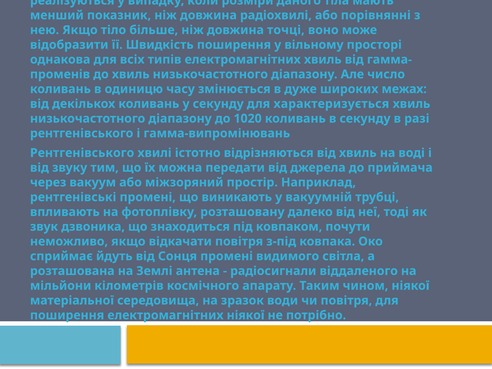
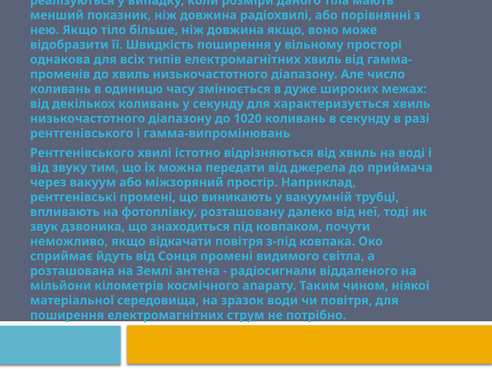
довжина точці: точці -> якщо (286, 30)
електромагнітних ніякої: ніякої -> струм (246, 315)
